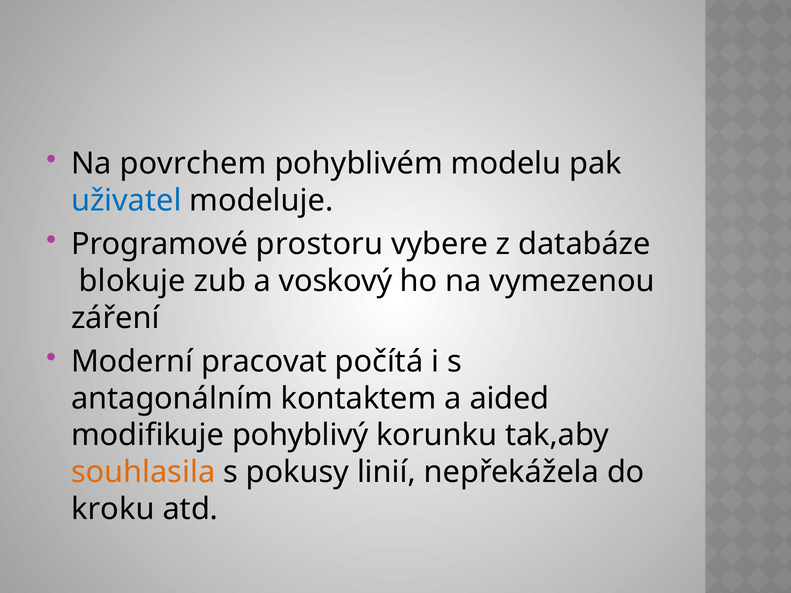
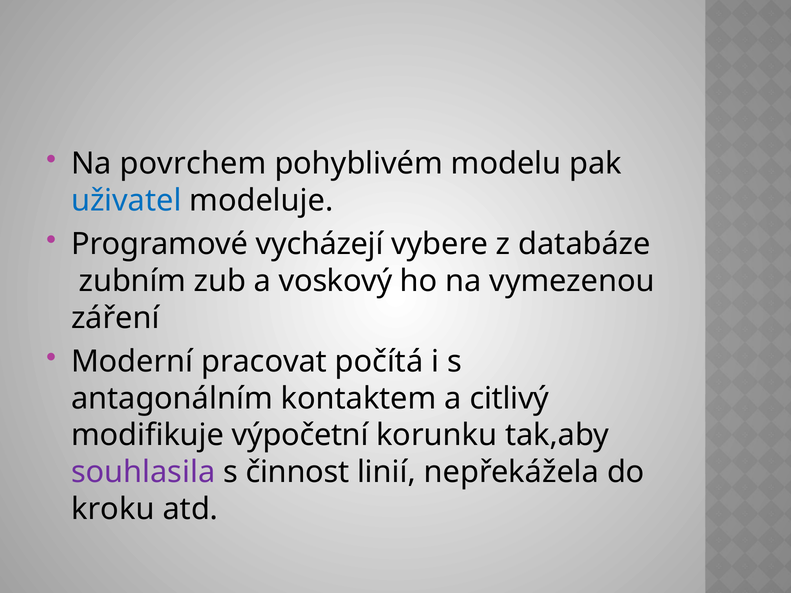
prostoru: prostoru -> vycházejí (320, 244)
blokuje: blokuje -> zubním (132, 281)
aided: aided -> citlivý (509, 399)
pohyblivý: pohyblivý -> výpočetní (300, 435)
souhlasila colour: orange -> purple (143, 472)
pokusy: pokusy -> činnost (298, 472)
